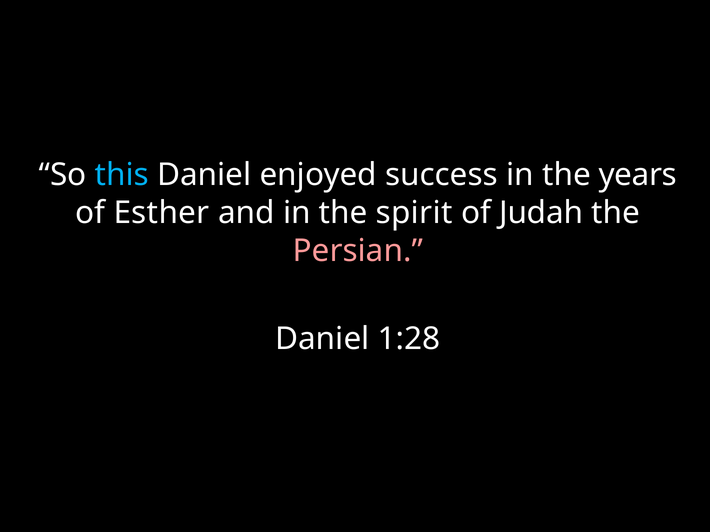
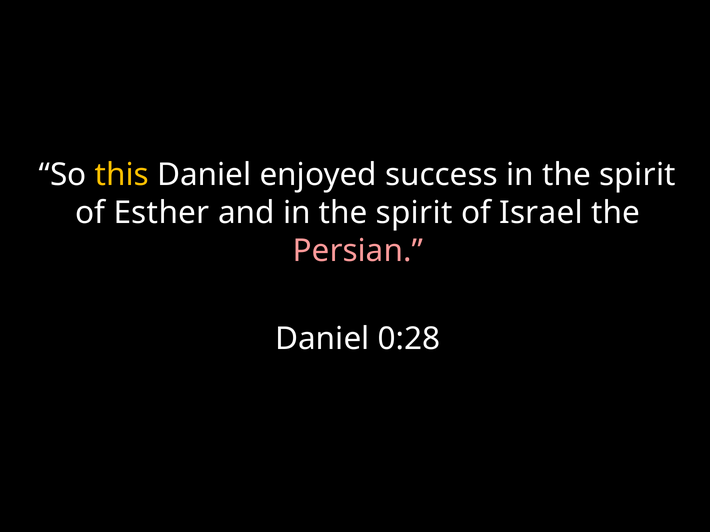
this colour: light blue -> yellow (122, 175)
success in the years: years -> spirit (637, 175)
Judah: Judah -> Israel (541, 213)
1:28: 1:28 -> 0:28 (409, 339)
